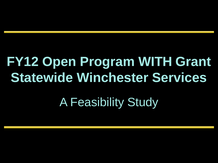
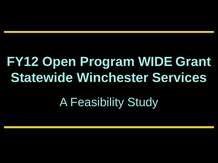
WITH: WITH -> WIDE (155, 62)
